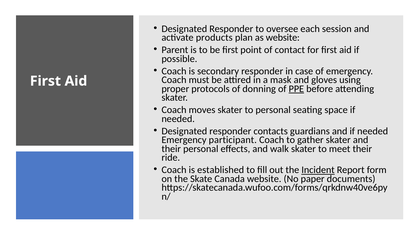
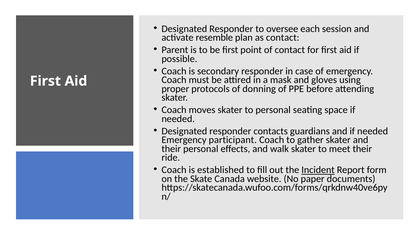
products: products -> resemble (214, 38)
as website: website -> contact (283, 38)
PPE underline: present -> none (296, 89)
